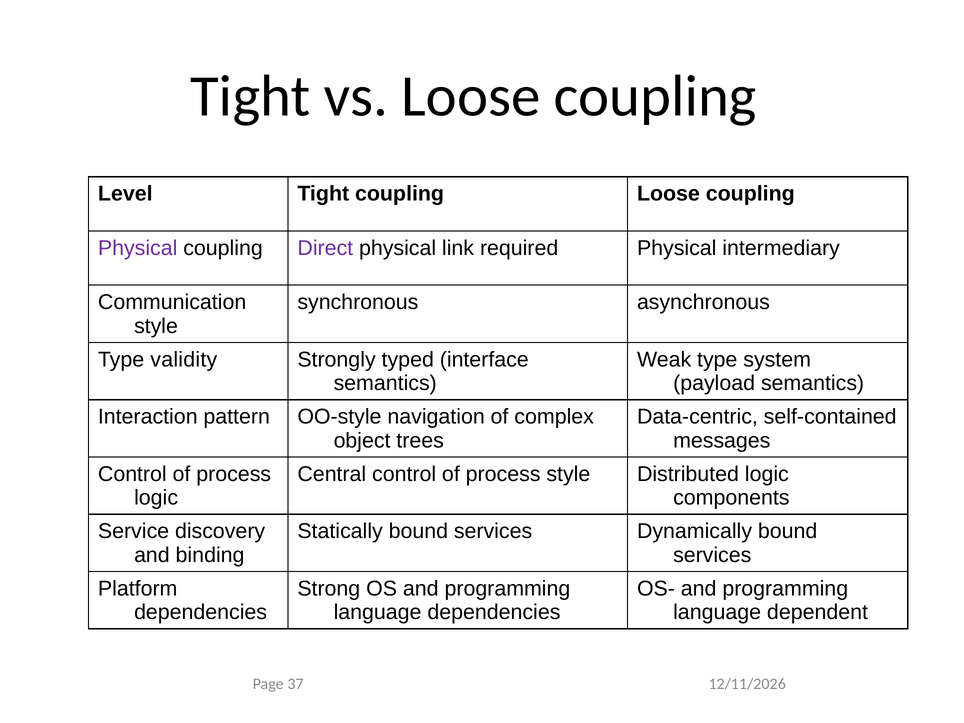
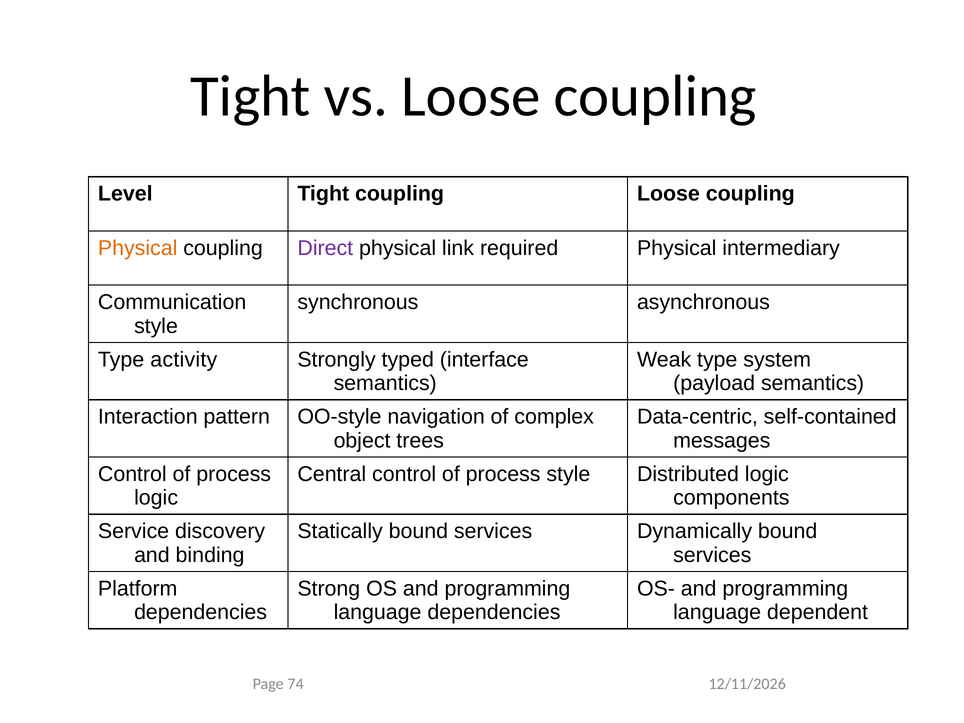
Physical colour: purple -> orange (138, 248)
validity: validity -> activity (184, 359)
37: 37 -> 74 (296, 684)
